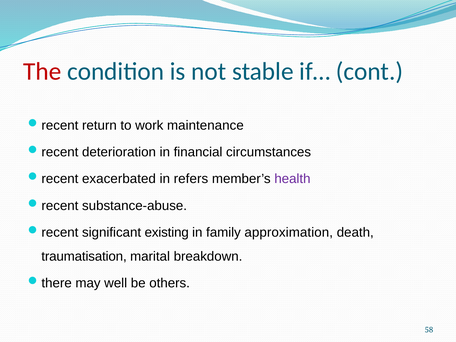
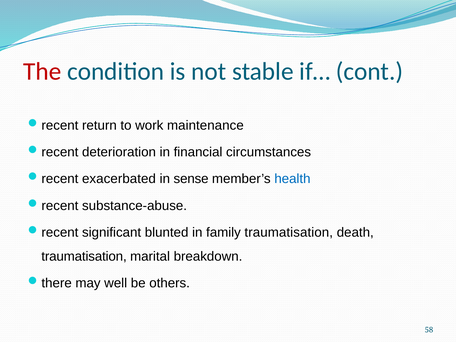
refers: refers -> sense (191, 179)
health colour: purple -> blue (292, 179)
existing: existing -> blunted (167, 232)
family approximation: approximation -> traumatisation (289, 232)
